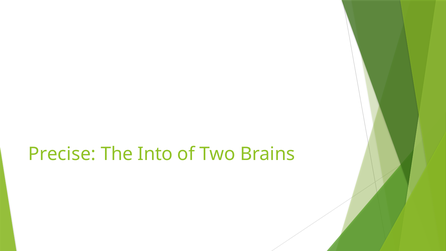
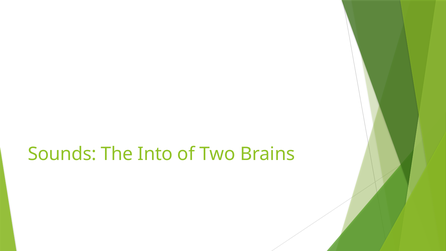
Precise: Precise -> Sounds (62, 154)
